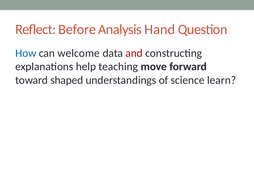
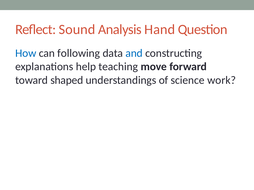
Before: Before -> Sound (77, 30)
welcome: welcome -> following (79, 53)
and colour: red -> blue (134, 53)
learn: learn -> work (222, 80)
